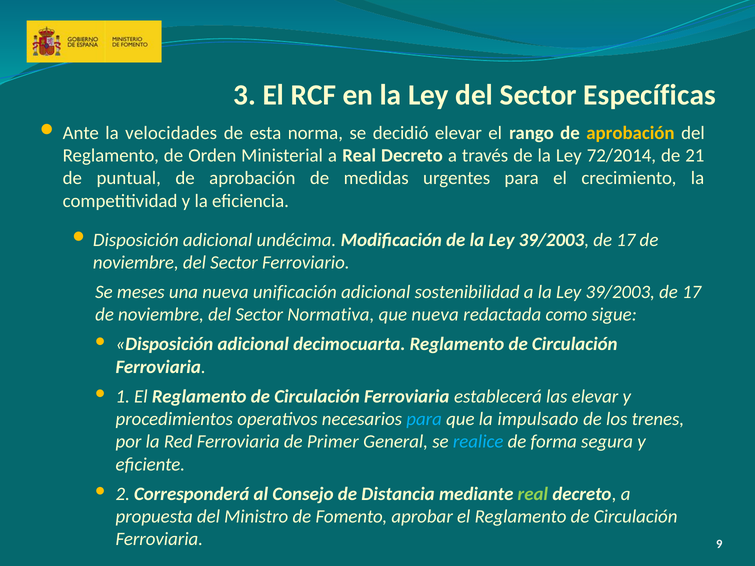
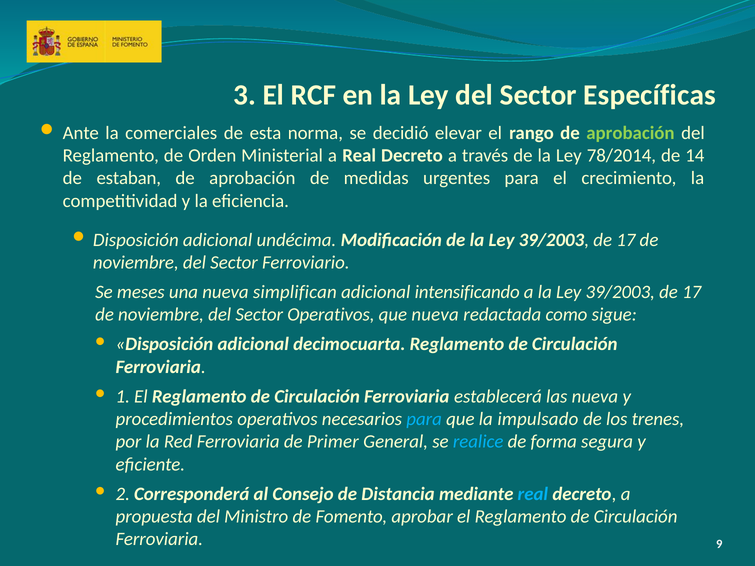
velocidades: velocidades -> comerciales (171, 133)
aprobación colour: yellow -> light green (630, 133)
72/2014: 72/2014 -> 78/2014 (621, 156)
21: 21 -> 14 (695, 156)
puntual: puntual -> estaban (129, 178)
unificación: unificación -> simplifican (295, 292)
sostenibilidad: sostenibilidad -> intensificando (467, 292)
Sector Normativa: Normativa -> Operativos (331, 315)
las elevar: elevar -> nueva (595, 397)
real colour: light green -> light blue (533, 494)
